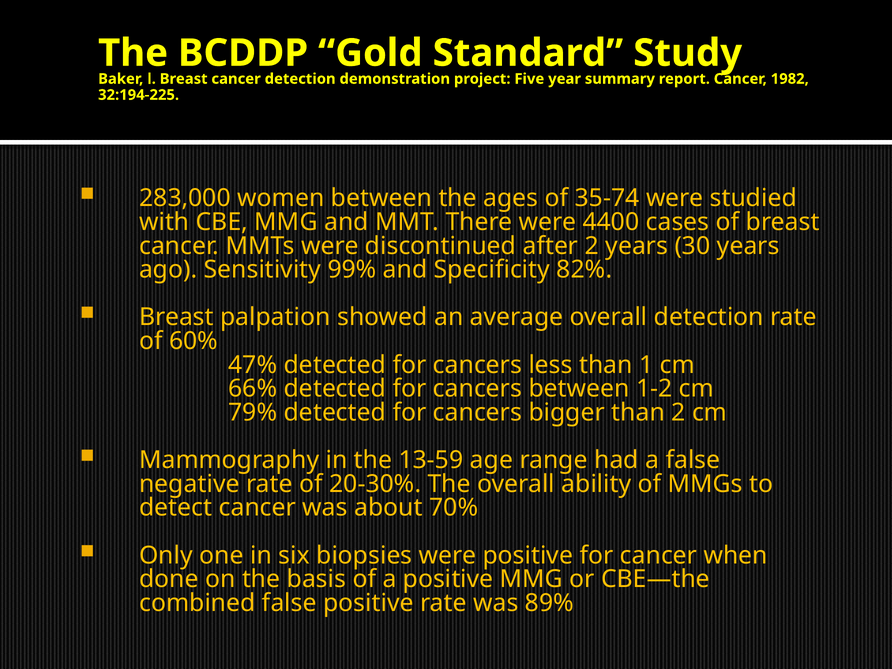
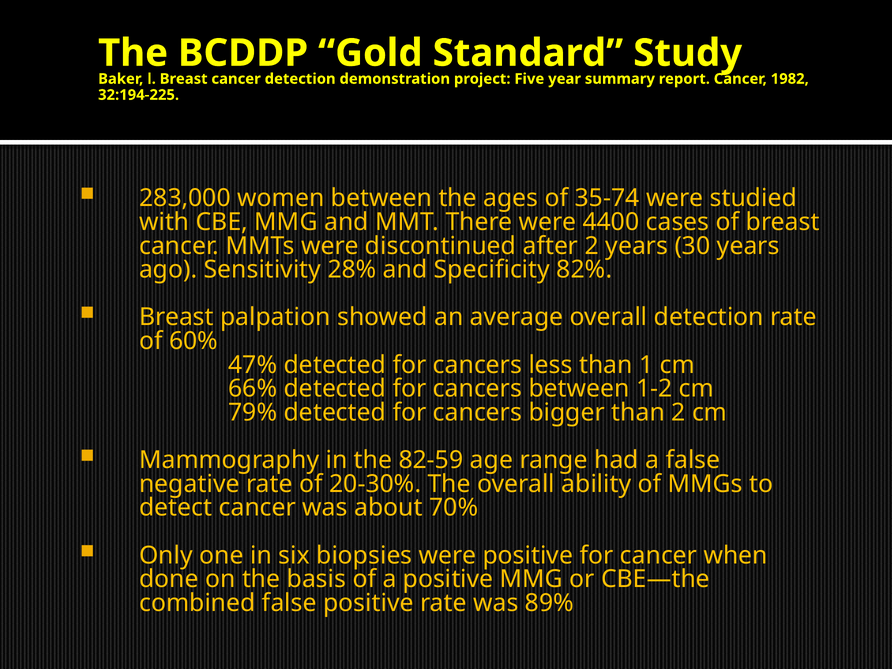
99%: 99% -> 28% (352, 270)
13-59: 13-59 -> 82-59 (431, 460)
